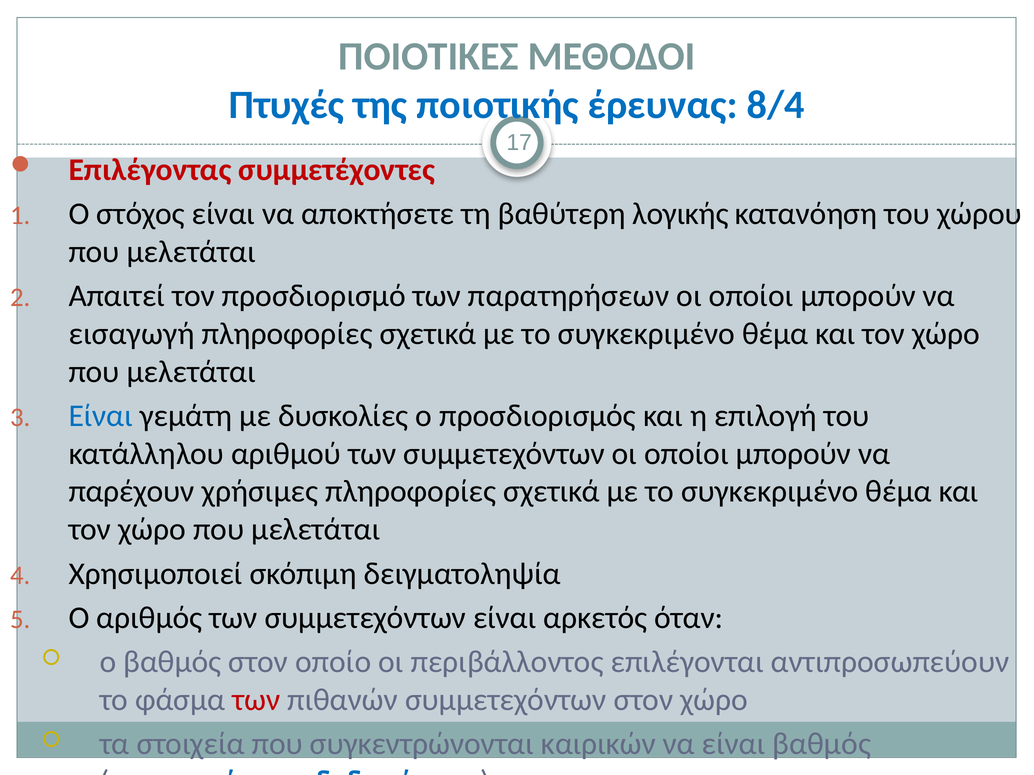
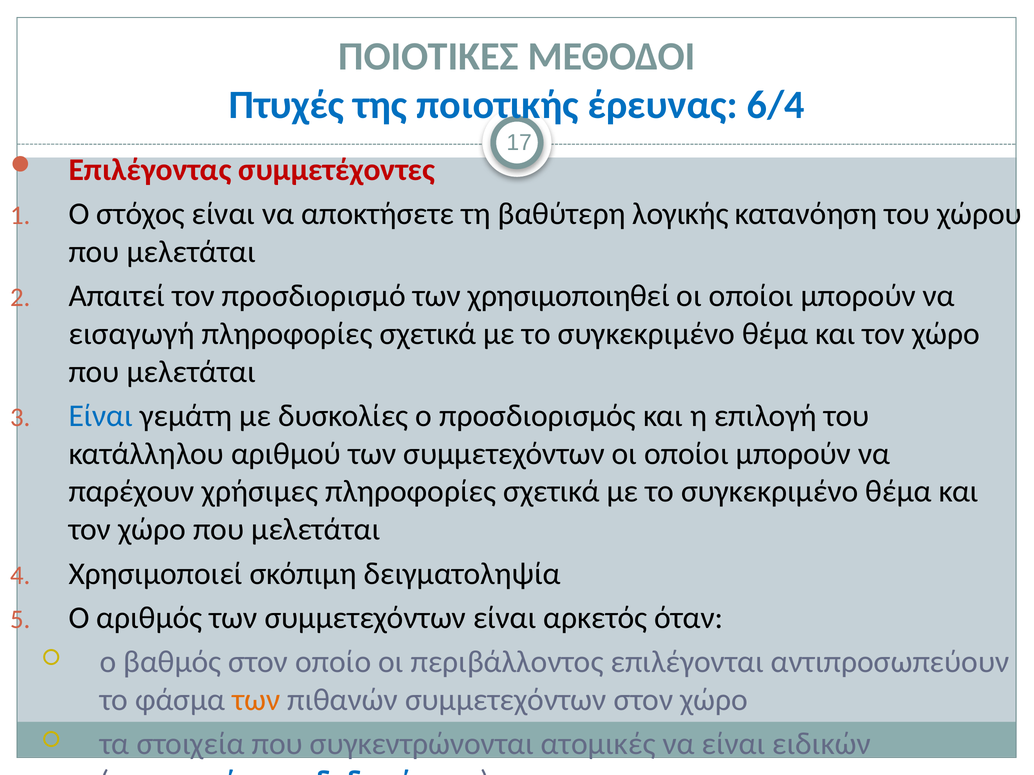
8/4: 8/4 -> 6/4 (776, 105)
παρατηρήσεων: παρατηρήσεων -> χρησιμοποιηθεί (569, 296)
των colour: red -> orange (256, 700)
καιρικών: καιρικών -> ατομικές (598, 745)
είναι βαθμός: βαθμός -> ειδικών (822, 745)
